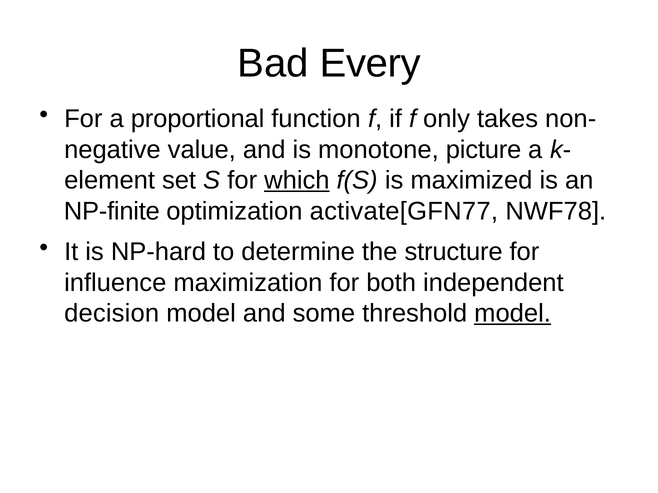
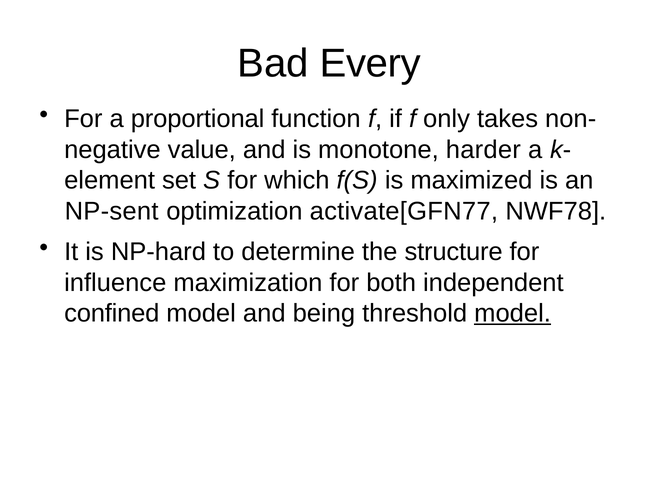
picture: picture -> harder (483, 150)
which underline: present -> none (297, 181)
NP-finite: NP-finite -> NP-sent (112, 211)
decision: decision -> confined (112, 314)
some: some -> being (324, 314)
